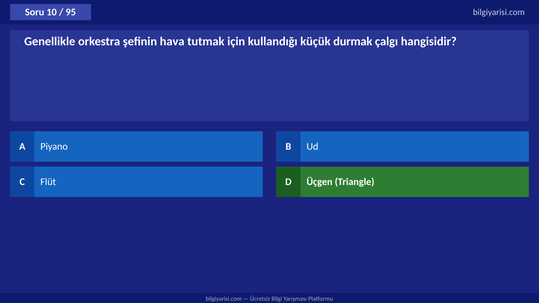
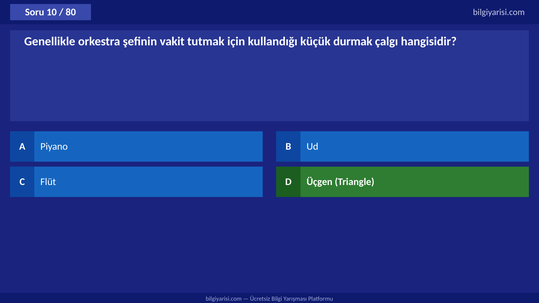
95: 95 -> 80 (71, 12)
hava: hava -> vakit (172, 41)
